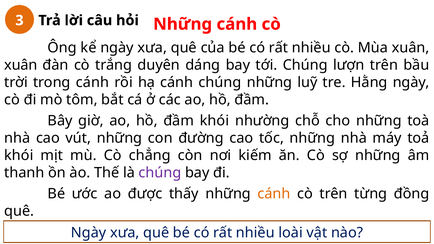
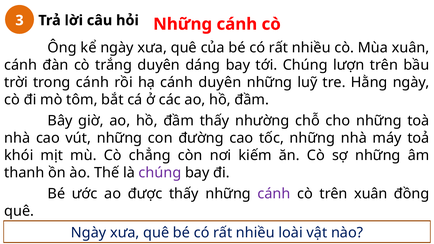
xuân: xuân -> cánh (21, 65)
cánh chúng: chúng -> duyên (220, 83)
đầm khói: khói -> thấy (215, 121)
cánh colour: orange -> purple (274, 194)
trên từng: từng -> xuân (371, 194)
